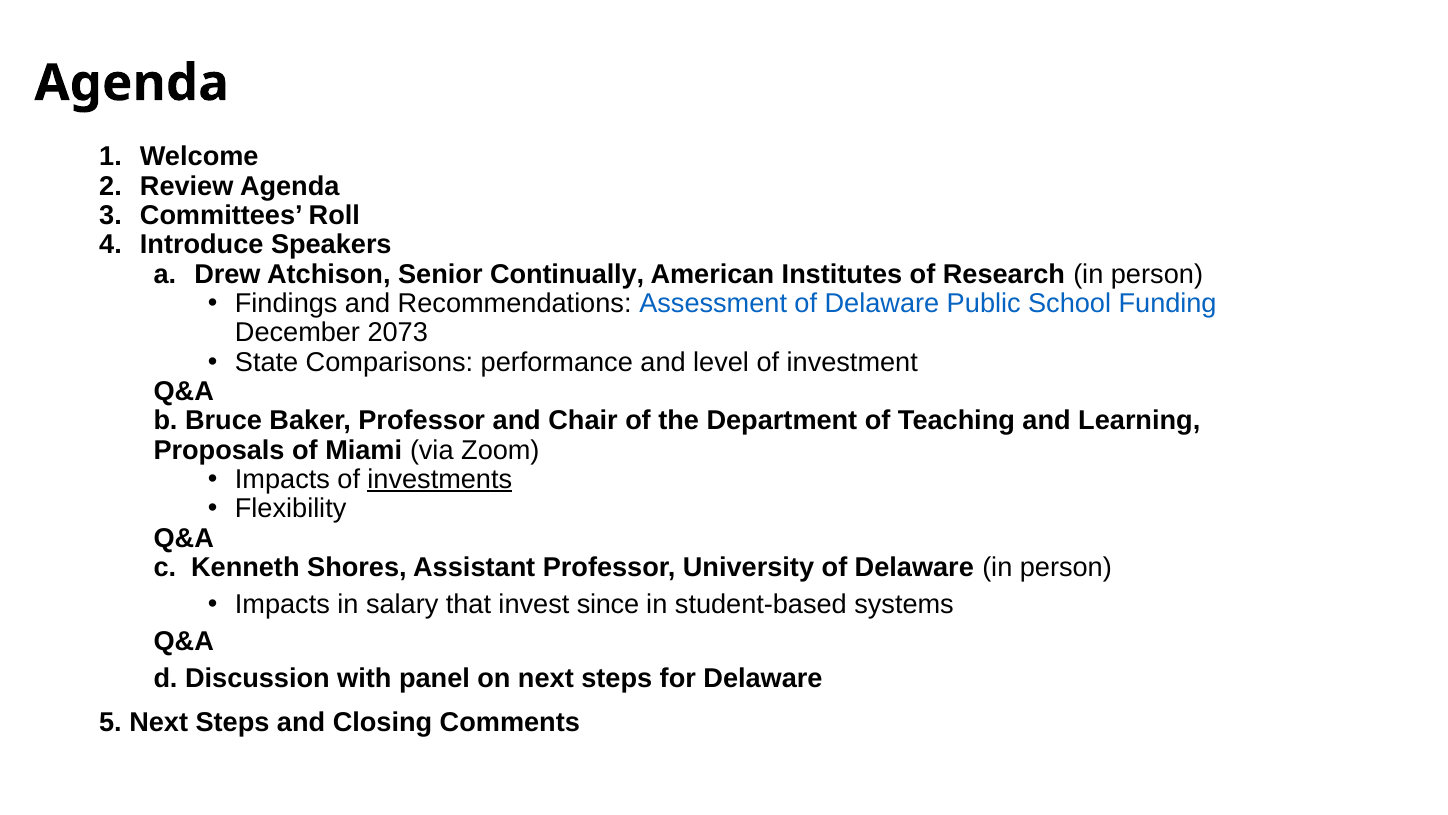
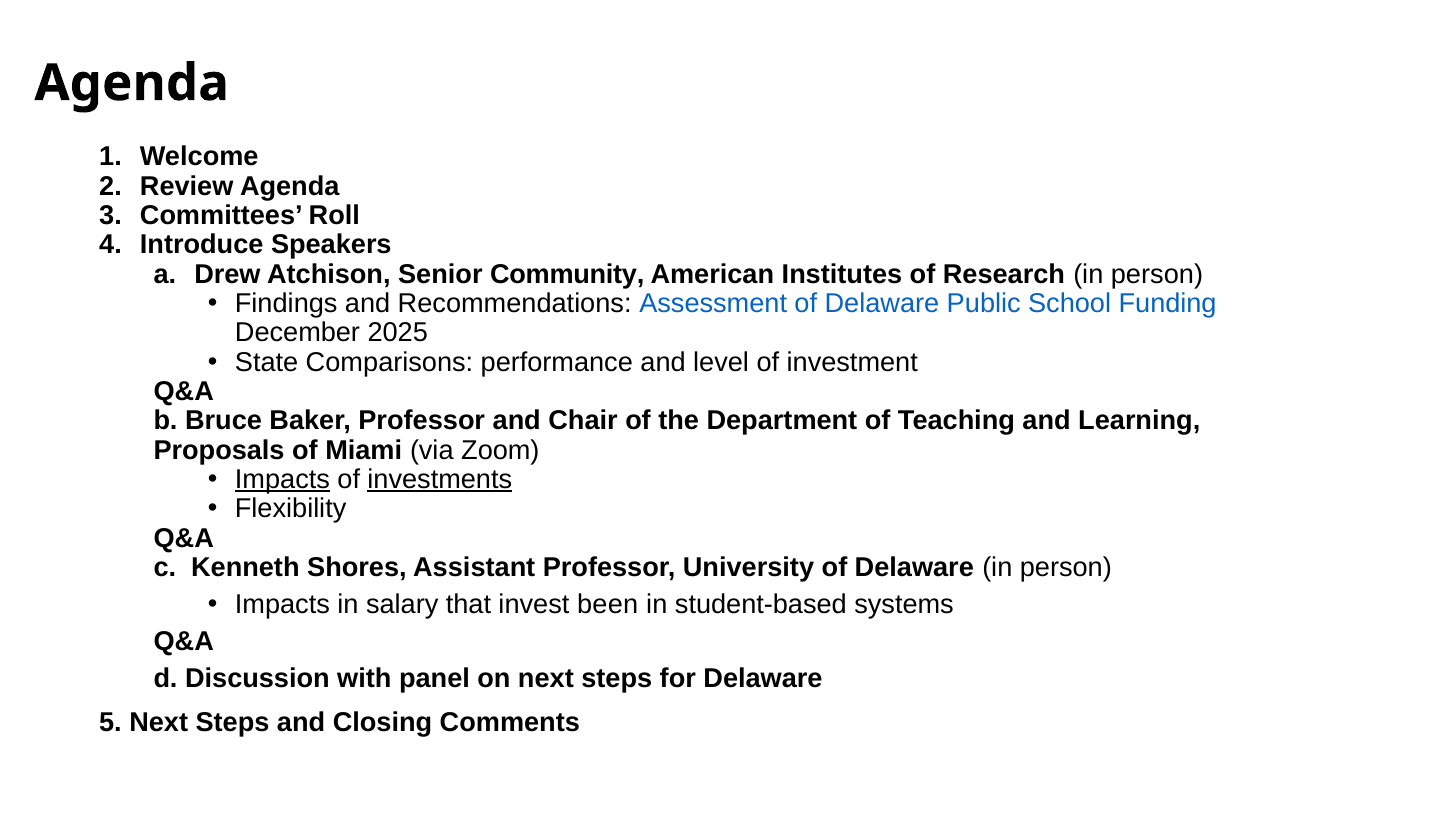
Continually: Continually -> Community (567, 274)
2073: 2073 -> 2025 (398, 333)
Impacts underline: none -> present (282, 479)
since: since -> been (608, 604)
